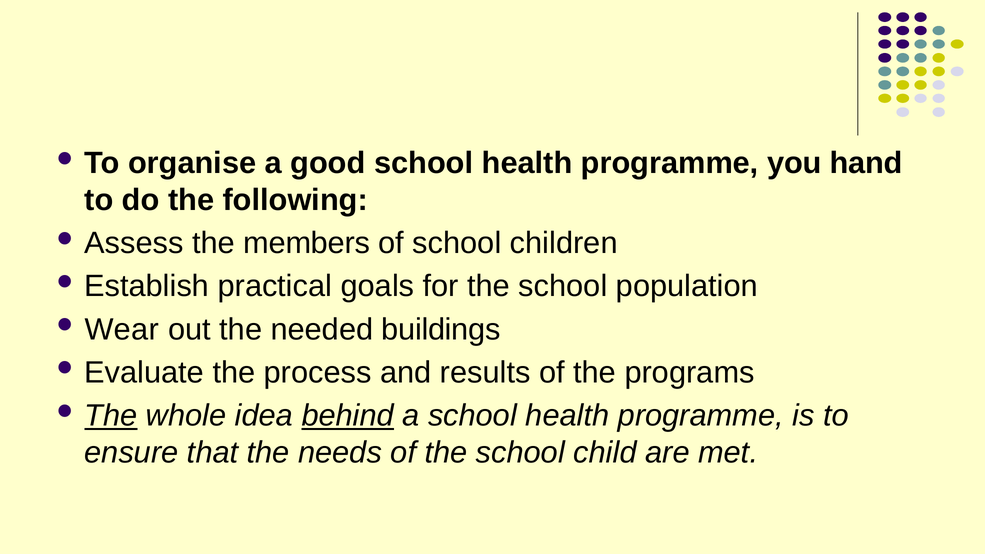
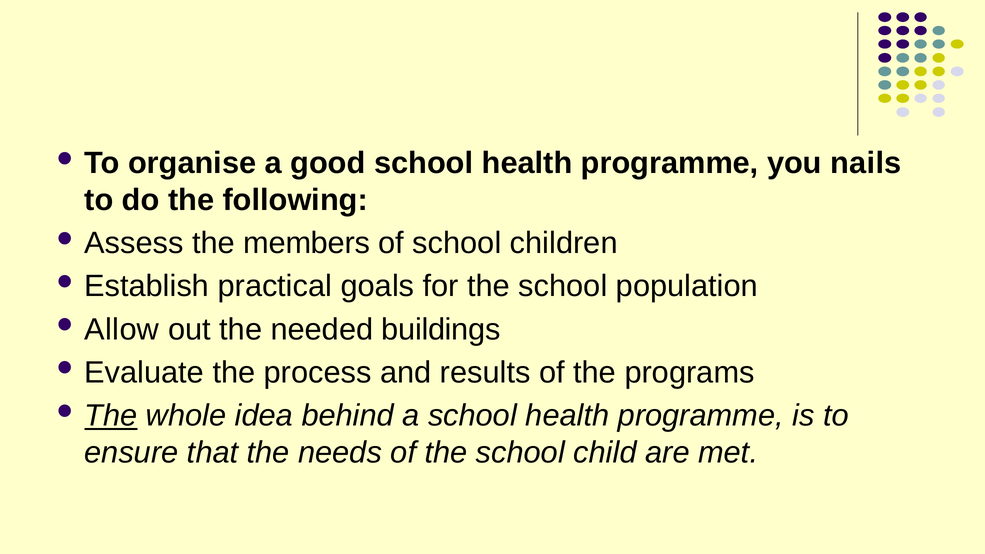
hand: hand -> nails (866, 163)
Wear: Wear -> Allow (122, 329)
behind underline: present -> none (348, 416)
